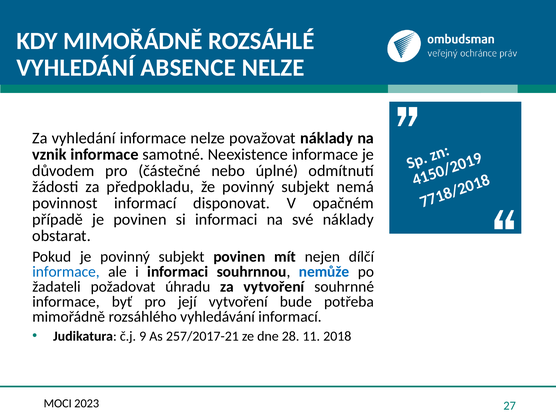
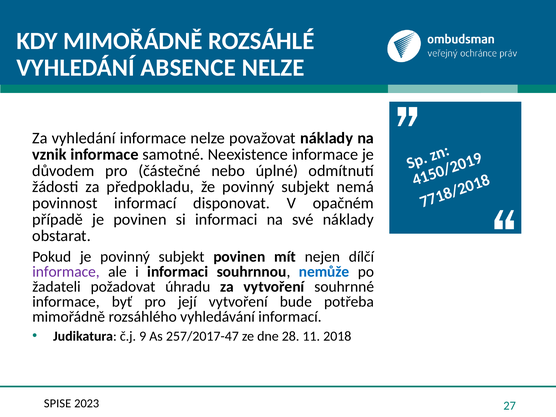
informace colour: blue -> purple (66, 272)
257/2017-21: 257/2017-21 -> 257/2017-47 (202, 336)
MOCI: MOCI -> SPISE (58, 403)
